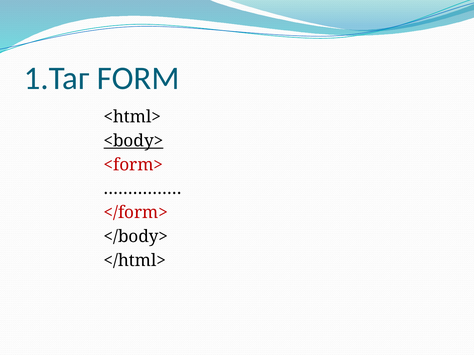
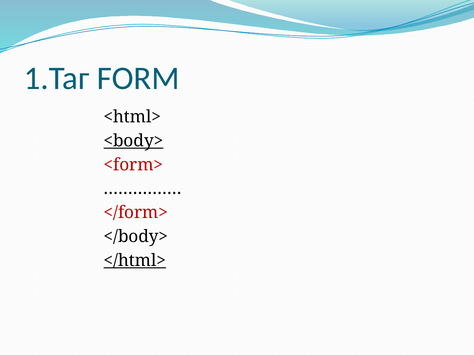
</html> underline: none -> present (135, 261)
